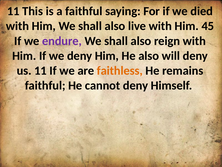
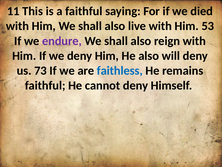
45: 45 -> 53 (208, 26)
us 11: 11 -> 73 (40, 70)
faithless colour: orange -> blue (120, 70)
